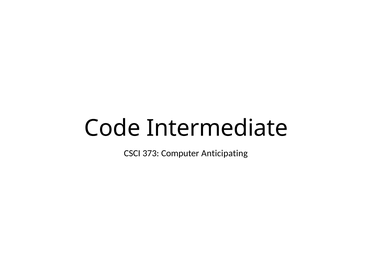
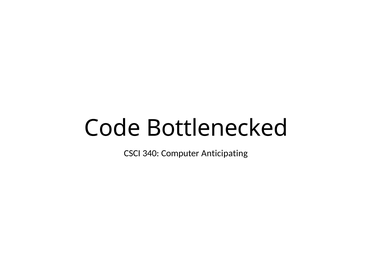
Intermediate: Intermediate -> Bottlenecked (217, 128)
373: 373 -> 340 (151, 153)
